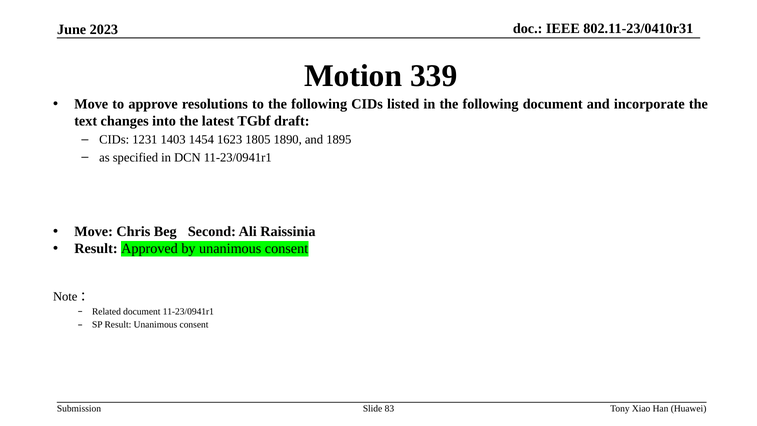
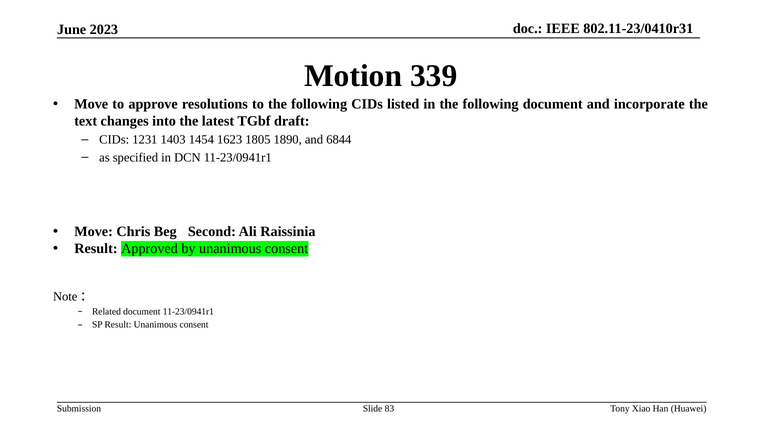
1895: 1895 -> 6844 (339, 140)
